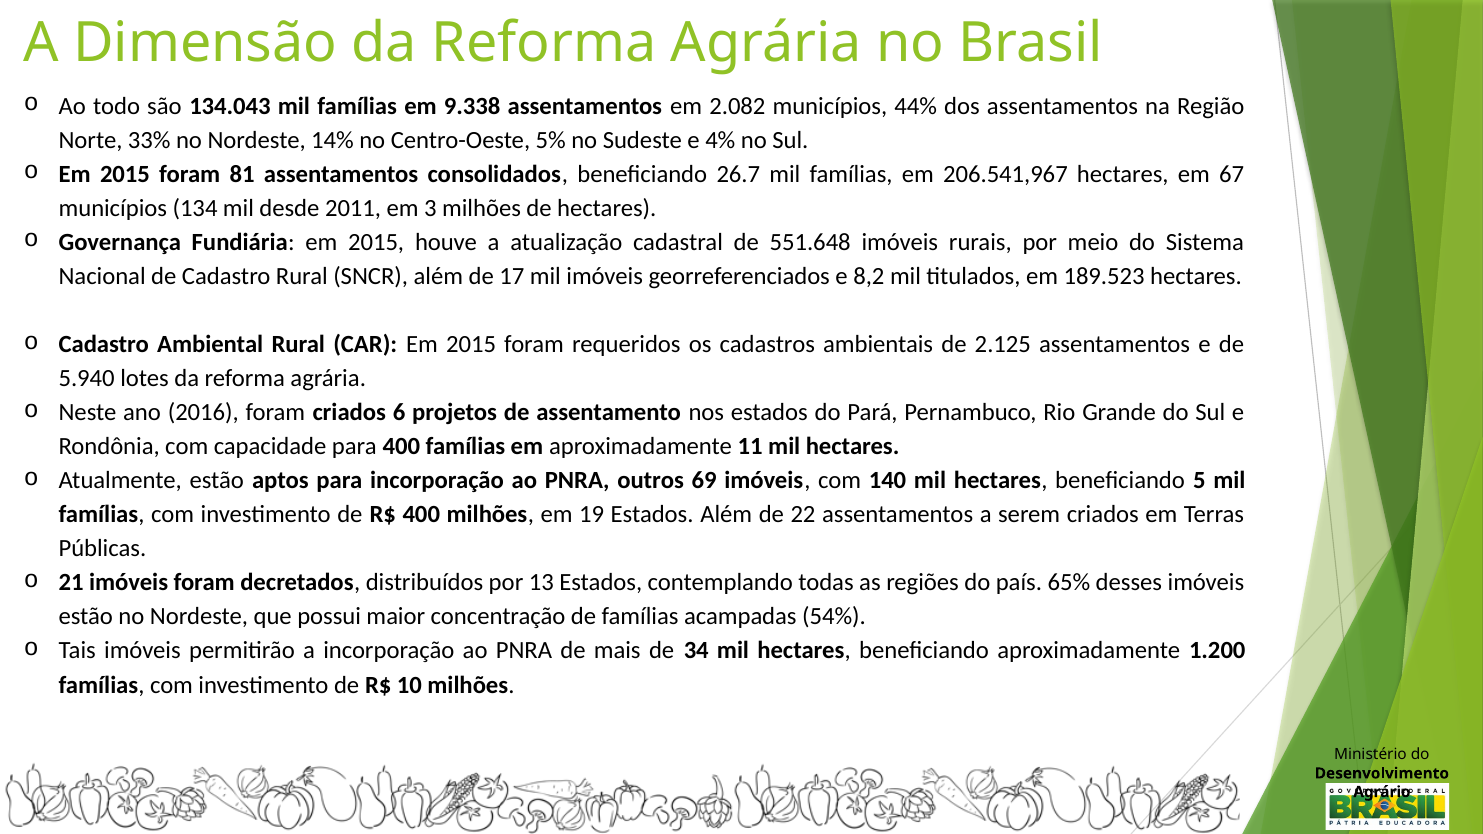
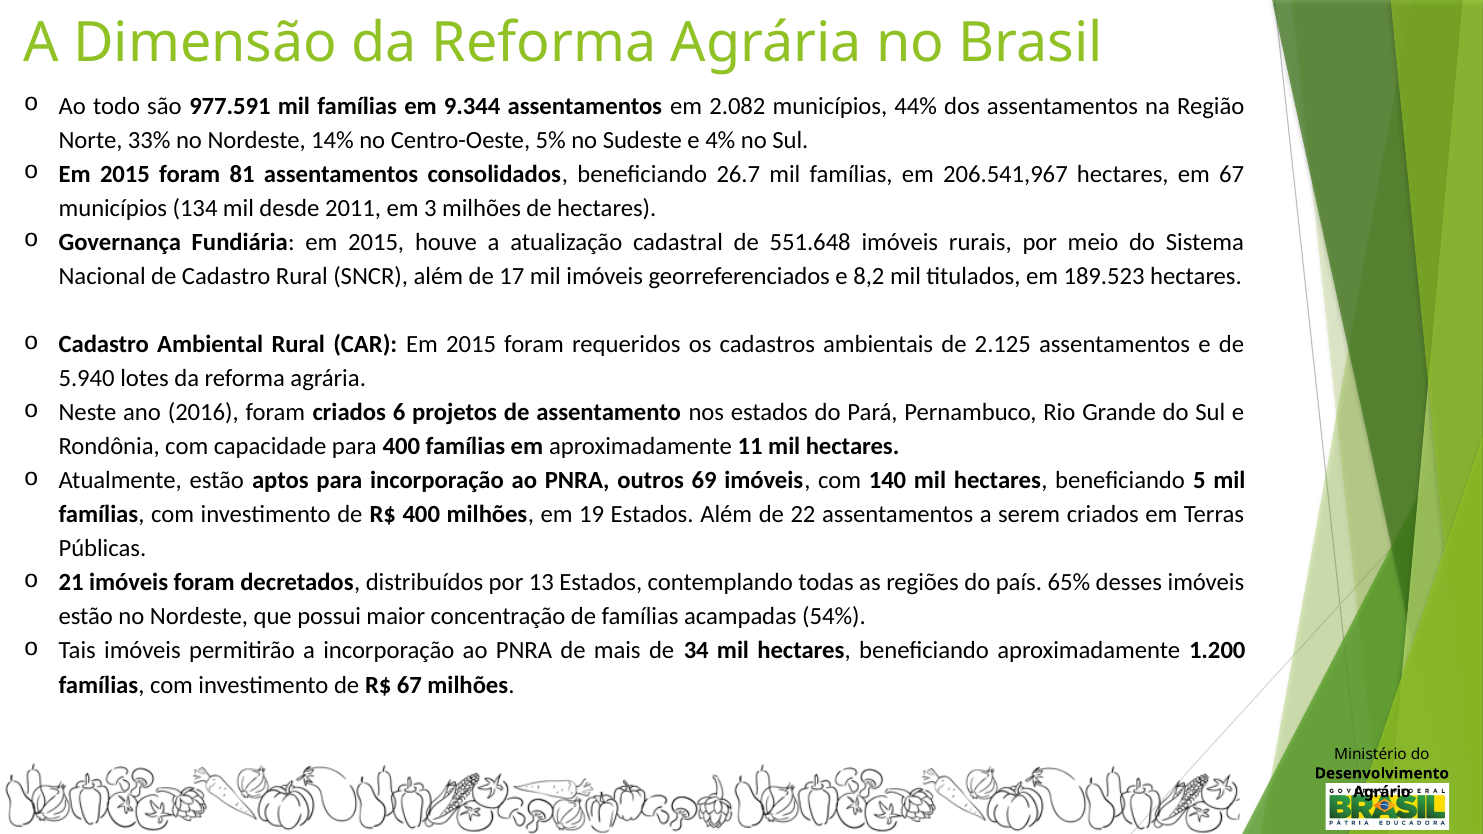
134.043: 134.043 -> 977.591 (230, 106)
9.338: 9.338 -> 9.344 (472, 106)
R$ 10: 10 -> 67 (409, 685)
